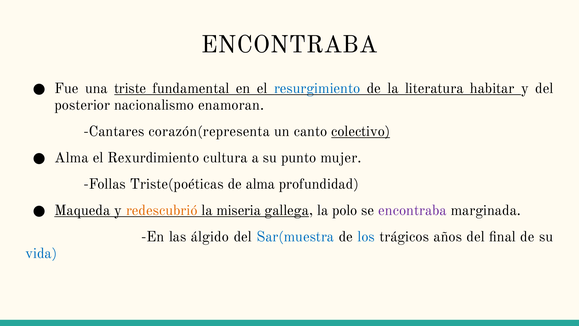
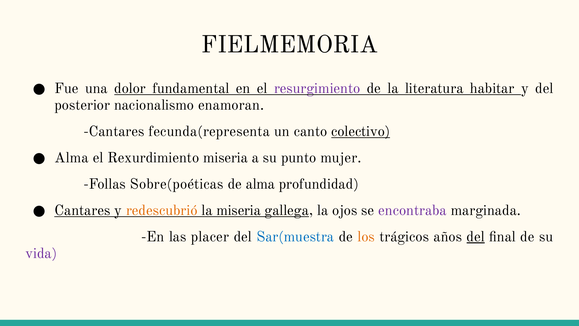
ENCONTRABA: ENCONTRABA -> FIELMEMORIA (289, 44)
triste: triste -> dolor (130, 88)
resurgimiento colour: blue -> purple (317, 88)
corazón(representa: corazón(representa -> fecunda(representa (209, 131)
Rexurdimiento cultura: cultura -> miseria (226, 158)
Triste(poéticas: Triste(poéticas -> Sobre(poéticas (177, 184)
Maqueda: Maqueda -> Cantares (82, 210)
polo: polo -> ojos (345, 210)
álgido: álgido -> placer (210, 236)
los colour: blue -> orange (366, 236)
del underline: none -> present (476, 236)
vida colour: blue -> purple (41, 253)
